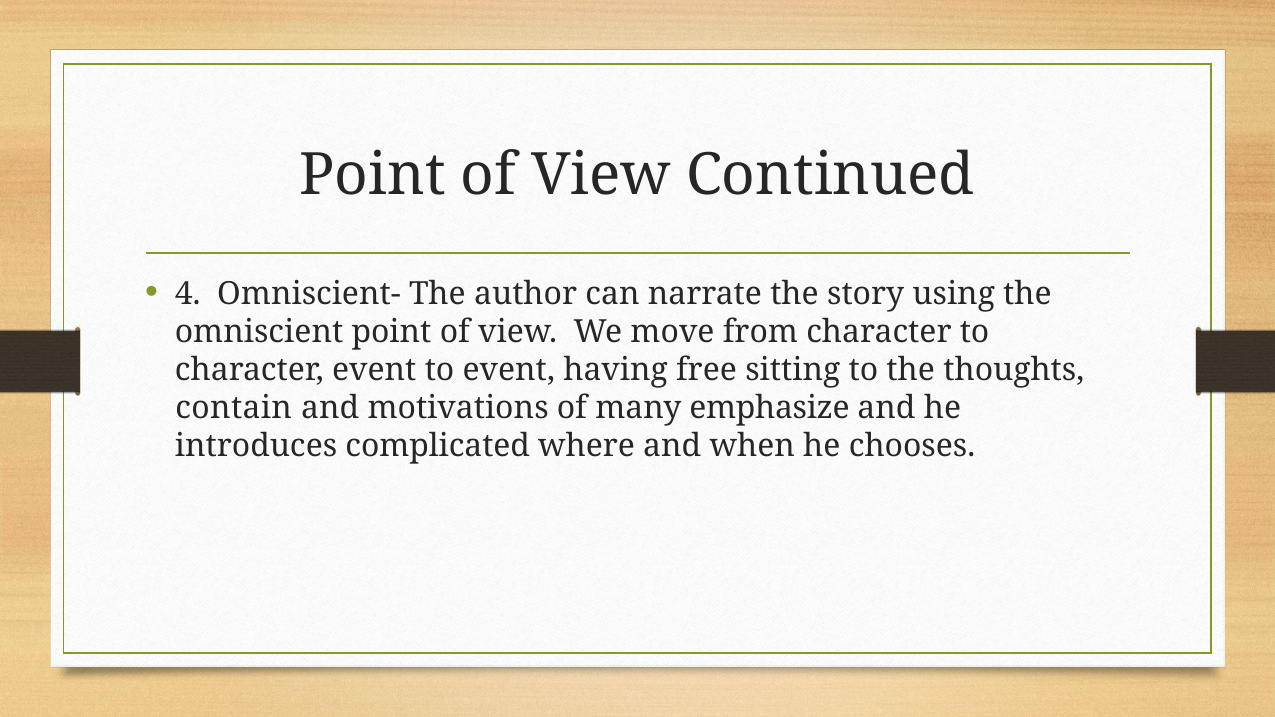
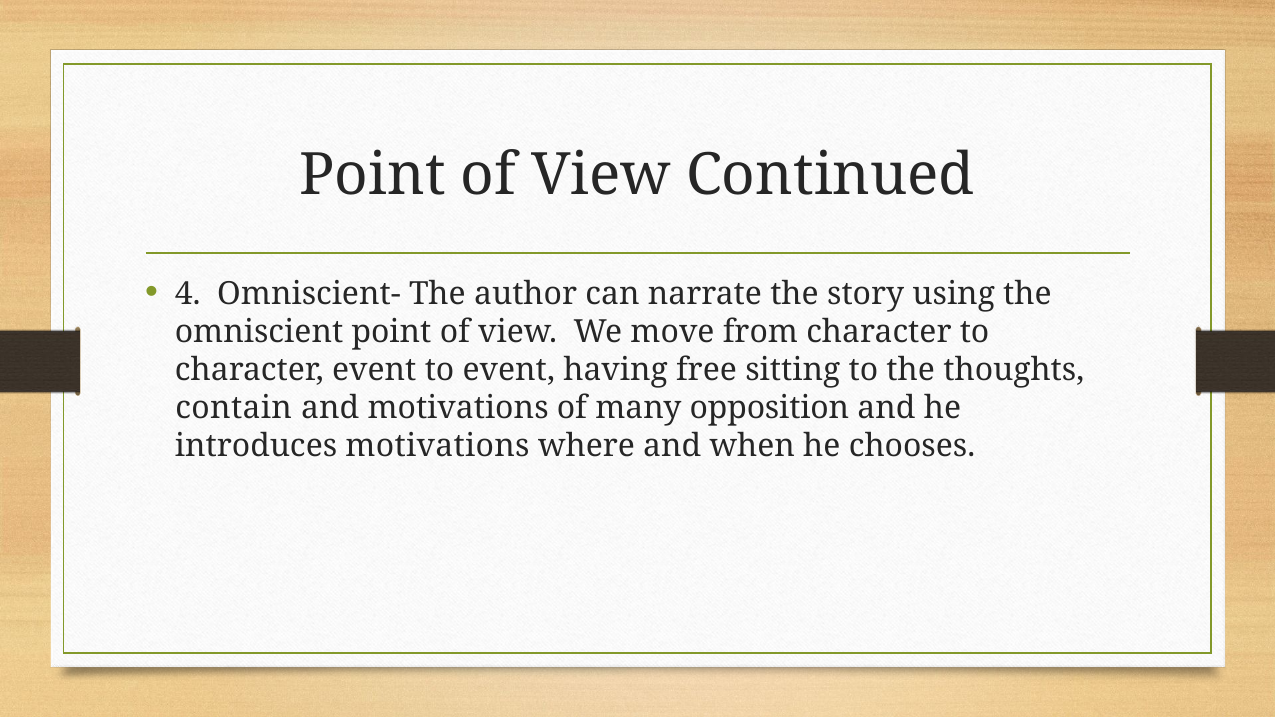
emphasize: emphasize -> opposition (769, 408)
introduces complicated: complicated -> motivations (438, 447)
